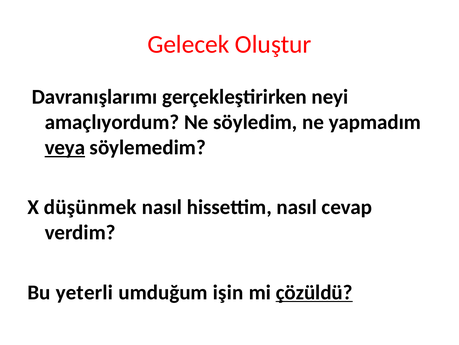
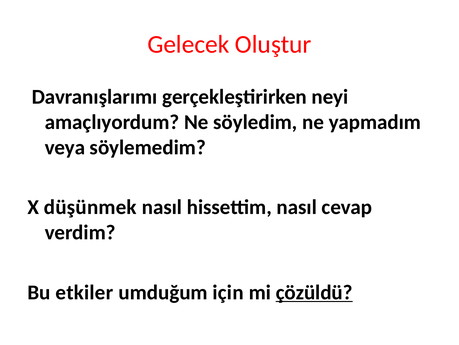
veya underline: present -> none (65, 147)
yeterli: yeterli -> etkiler (84, 292)
işin: işin -> için (228, 292)
